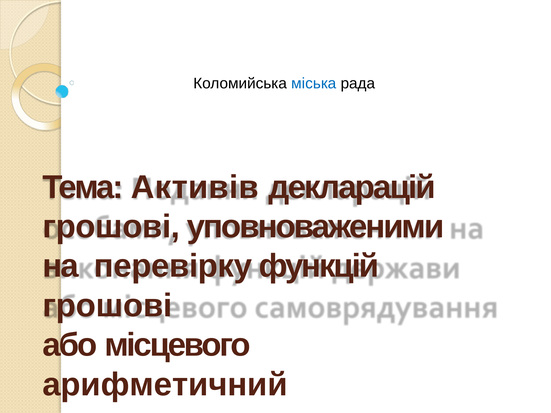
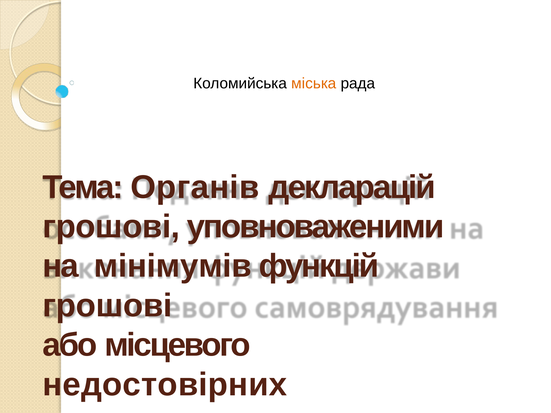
міська colour: blue -> orange (314, 83)
Активів: Активів -> Органів (195, 187)
перевірку: перевірку -> мінімумів (173, 266)
арифметичний: арифметичний -> недостовірних (165, 385)
